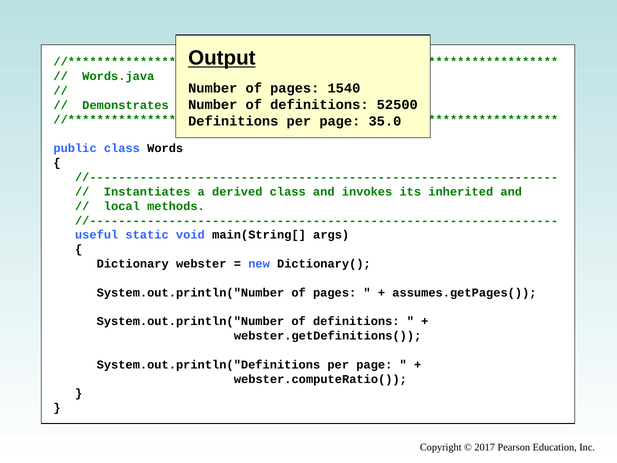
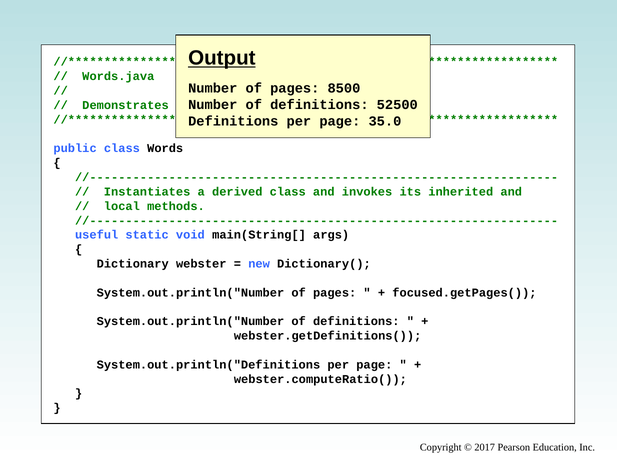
1540: 1540 -> 8500 (344, 88)
assumes.getPages(: assumes.getPages( -> focused.getPages( (464, 292)
